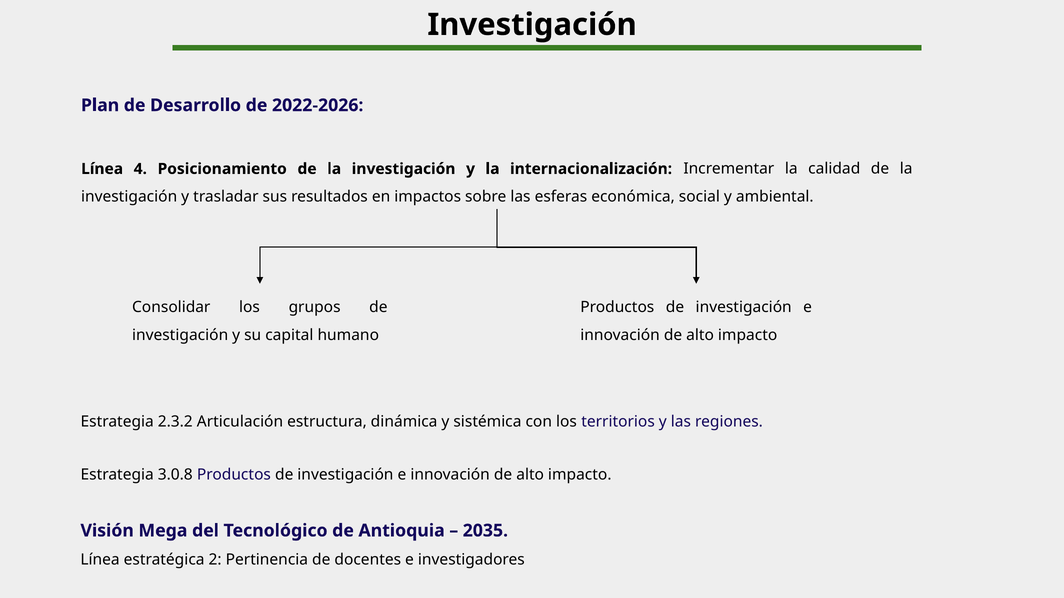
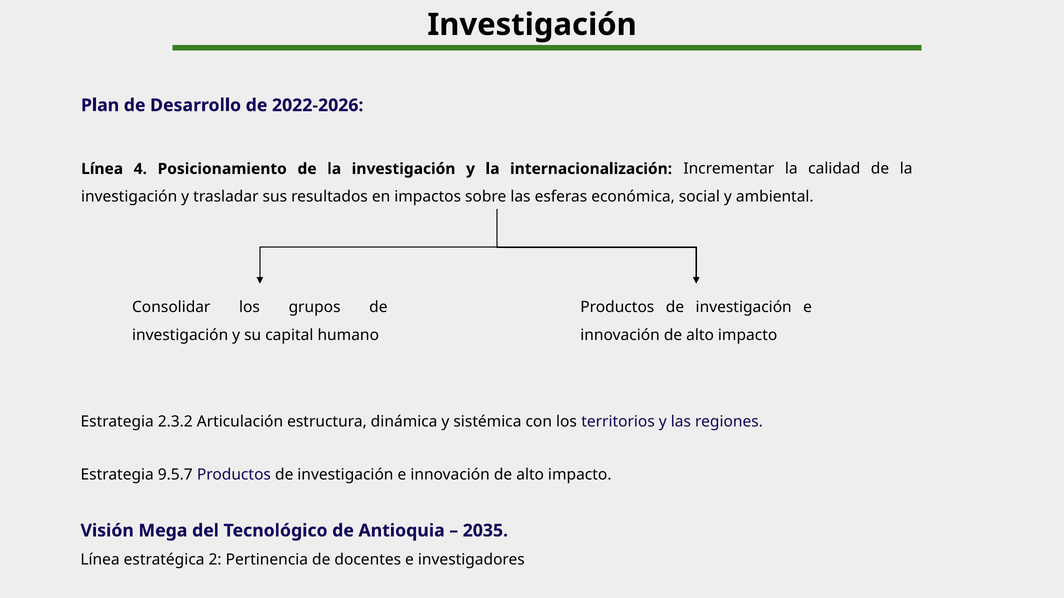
3.0.8: 3.0.8 -> 9.5.7 (175, 475)
